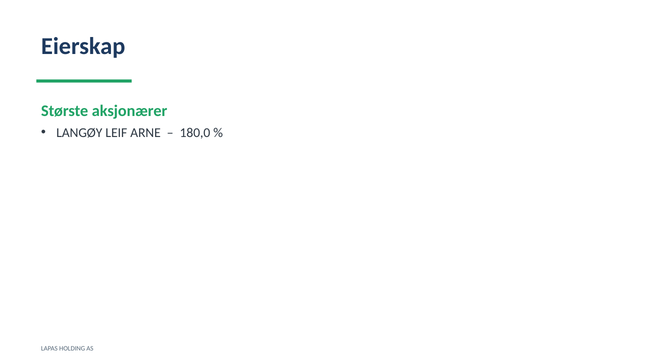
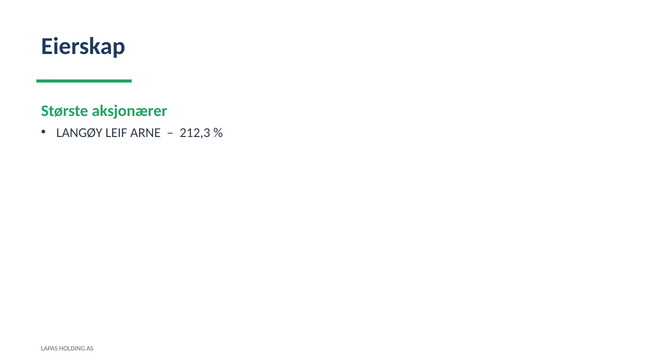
180,0: 180,0 -> 212,3 (195, 133)
